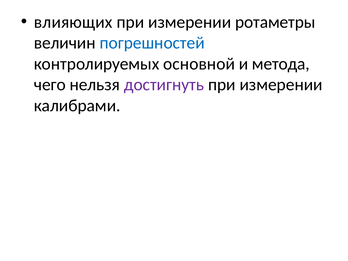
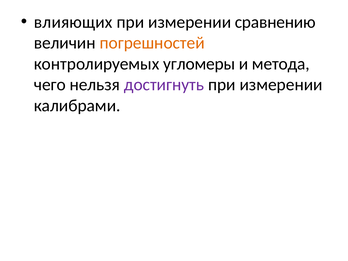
ротаметры: ротаметры -> сравнению (275, 22)
погрешностей colour: blue -> orange (152, 43)
основной: основной -> угломеры (199, 64)
